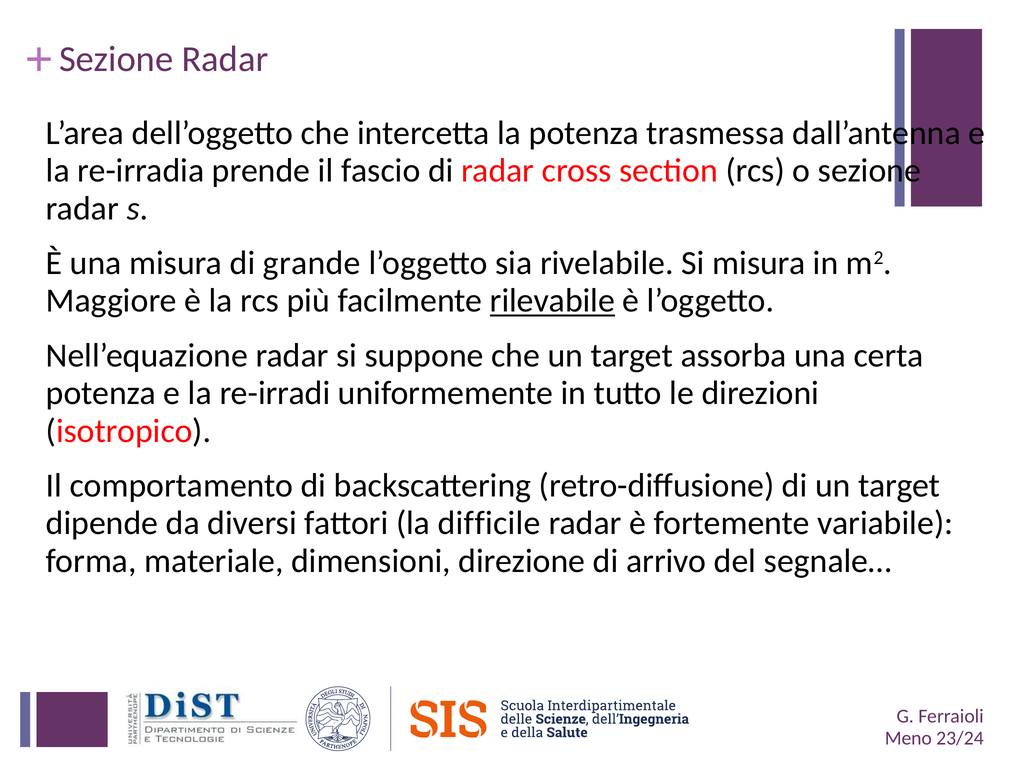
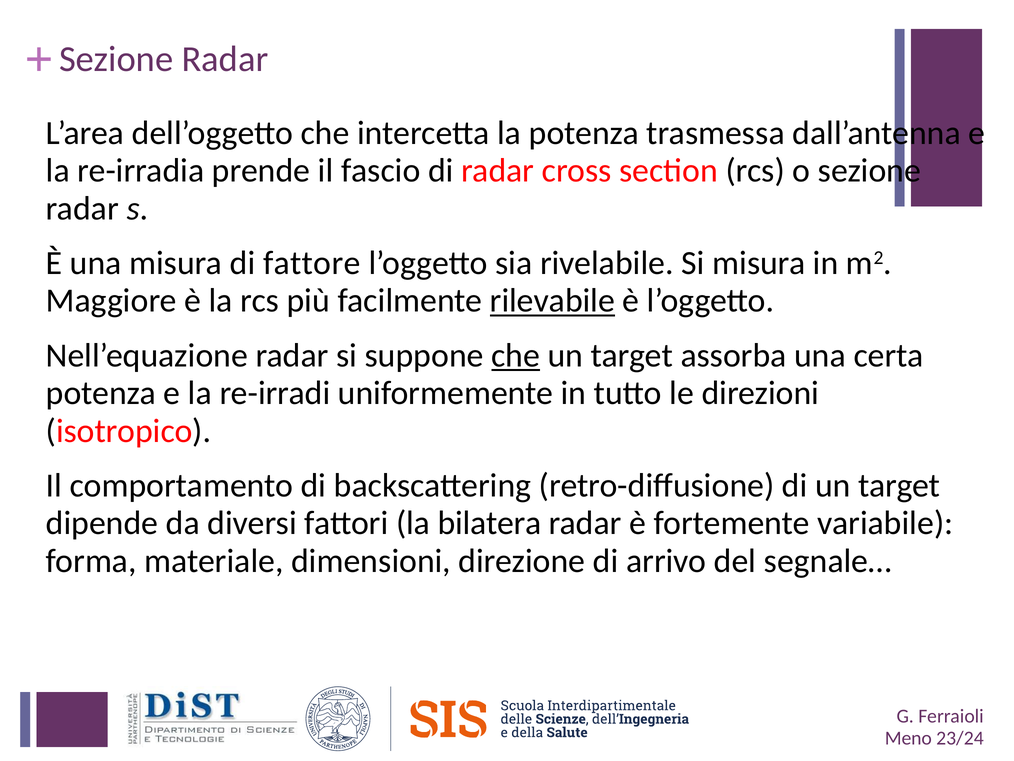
grande: grande -> fattore (312, 263)
che underline: none -> present (516, 355)
difficile: difficile -> bilatera (490, 523)
